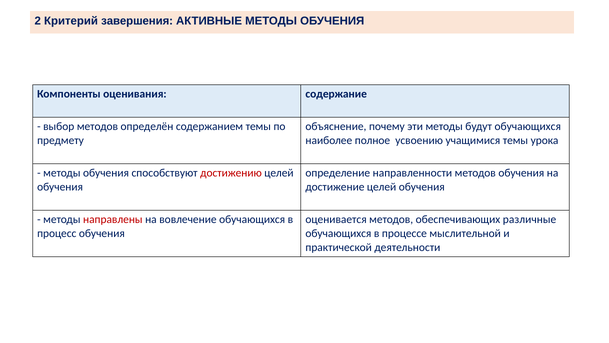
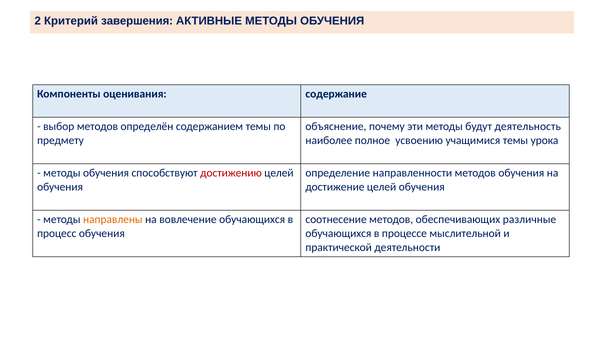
будут обучающихся: обучающихся -> деятельность (528, 126)
направлены colour: red -> orange (113, 219)
оценивается: оценивается -> соотнесение (336, 219)
